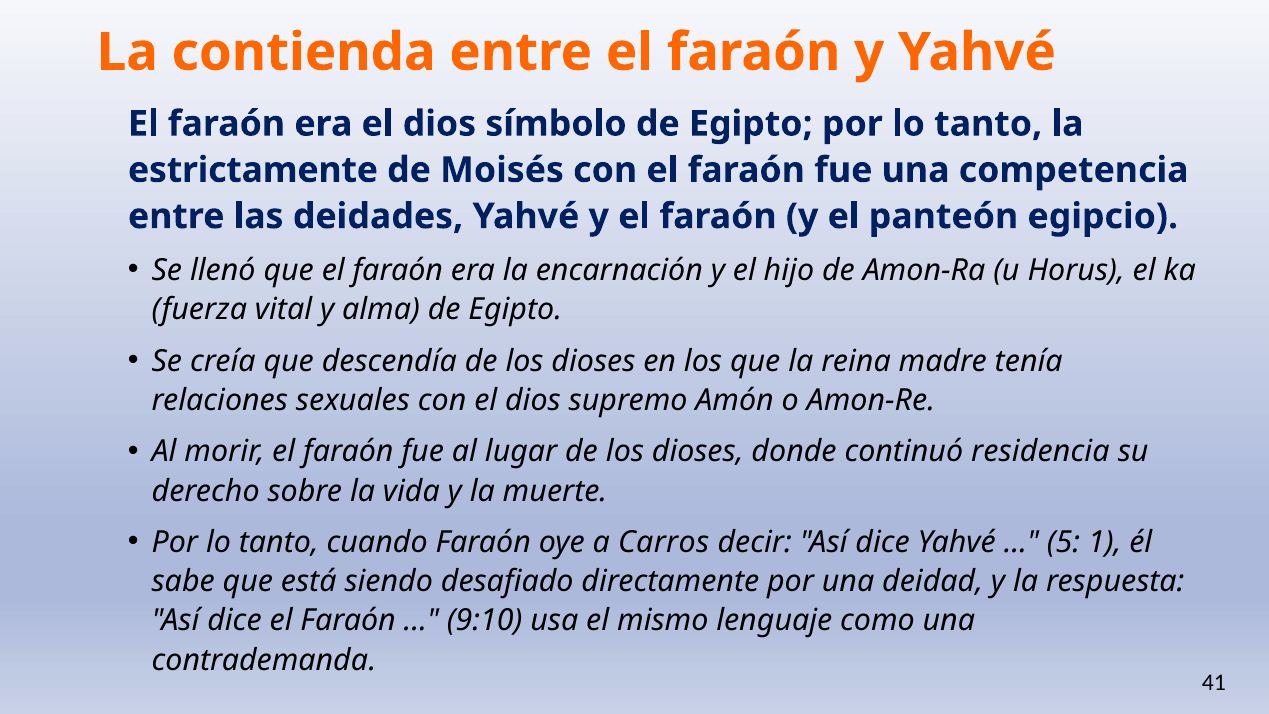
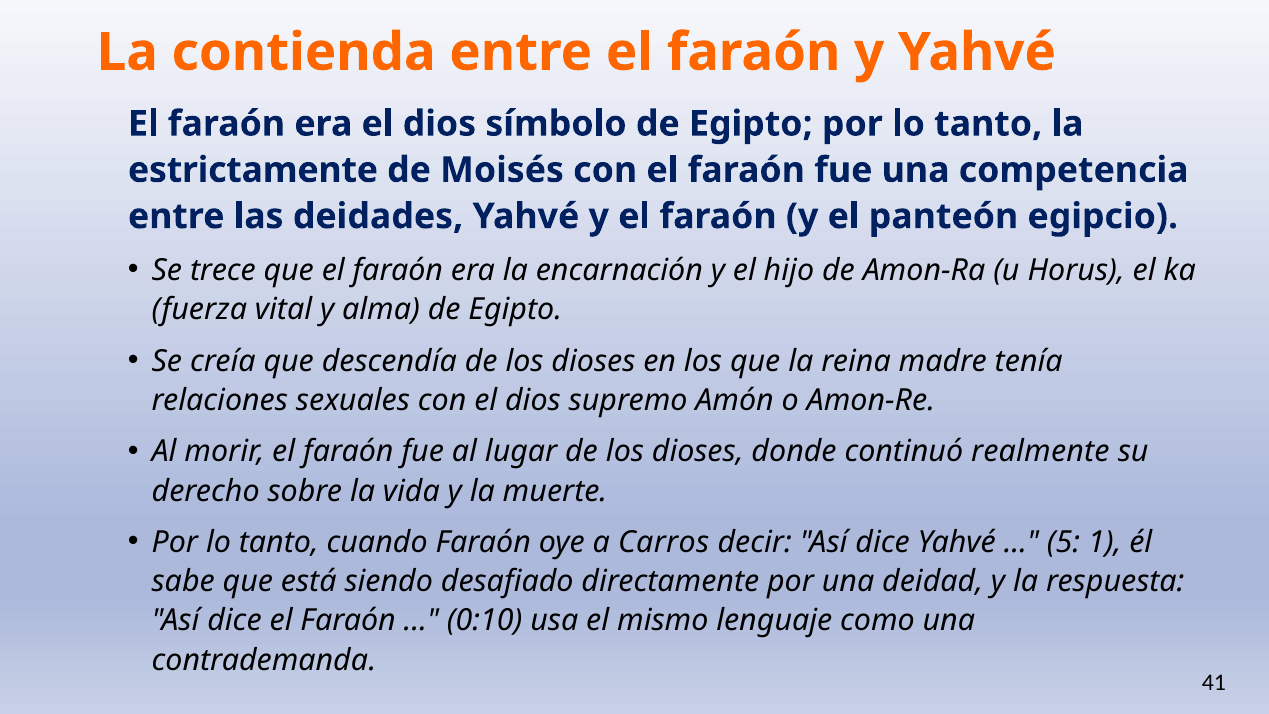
llenó: llenó -> trece (223, 270)
residencia: residencia -> realmente (1040, 452)
9:10: 9:10 -> 0:10 (485, 621)
